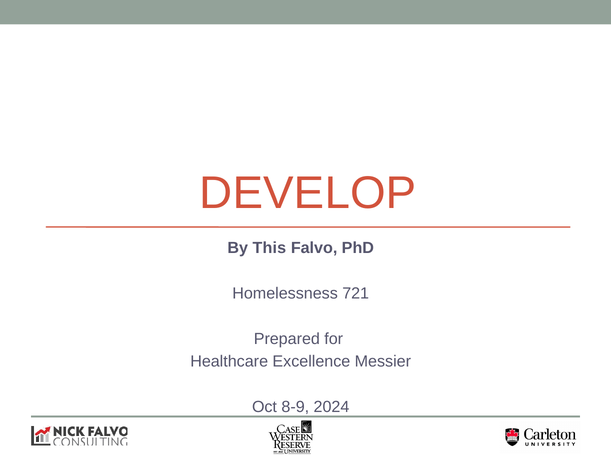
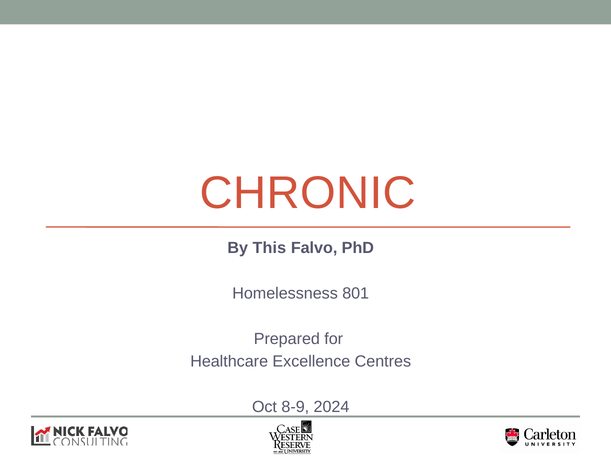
DEVELOP: DEVELOP -> CHRONIC (308, 193)
721: 721 -> 801 (356, 294)
Messier: Messier -> Centres (383, 362)
